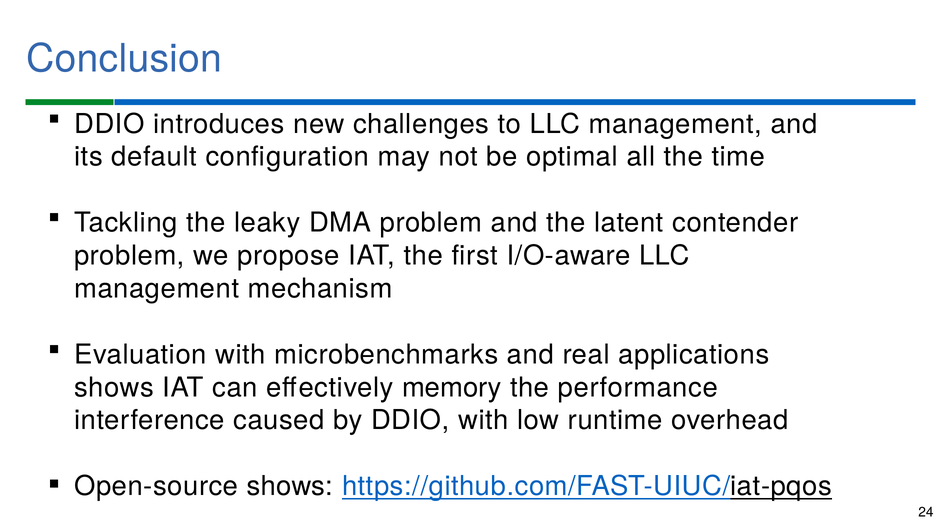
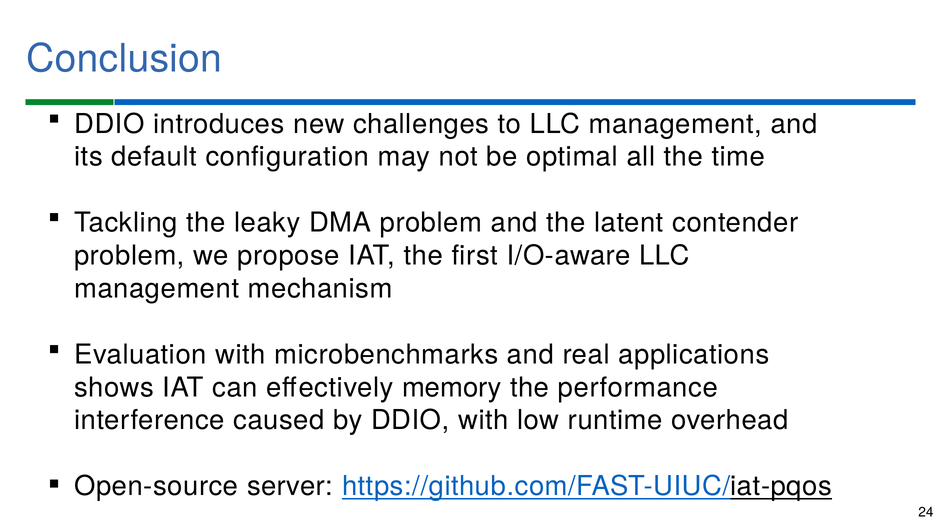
Open-source shows: shows -> server (290, 487)
